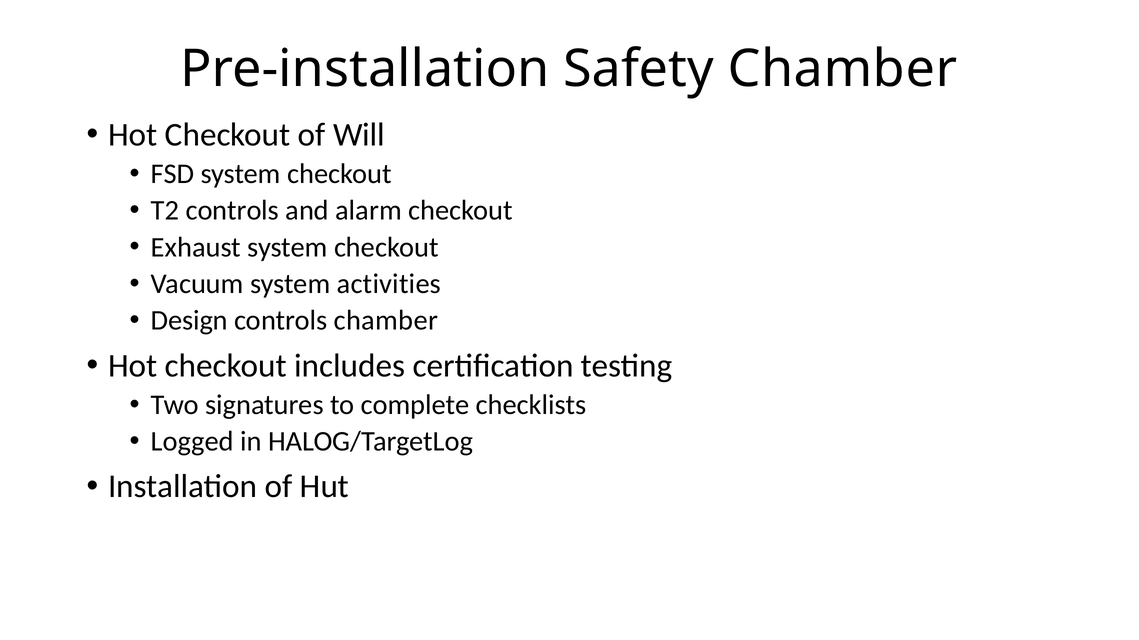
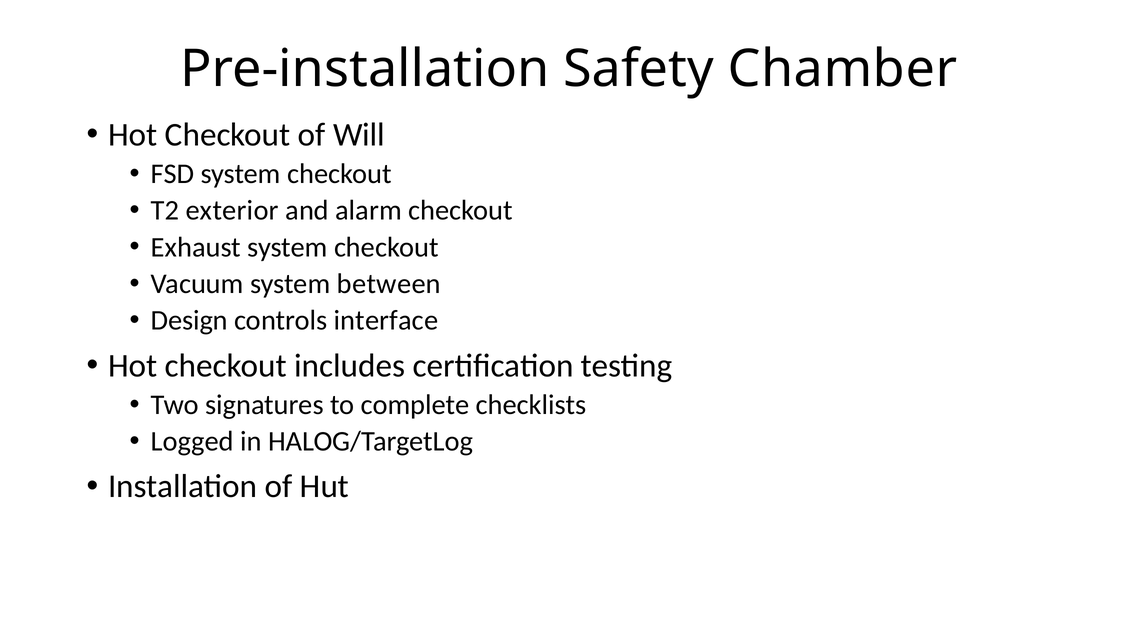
T2 controls: controls -> exterior (232, 211)
activities: activities -> between (389, 284)
controls chamber: chamber -> interface (386, 321)
